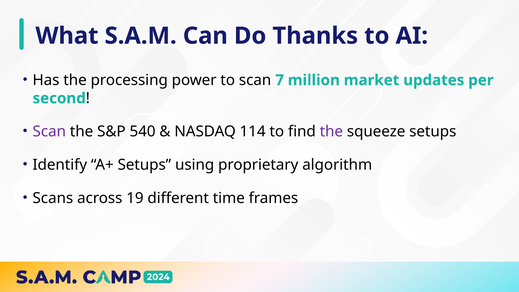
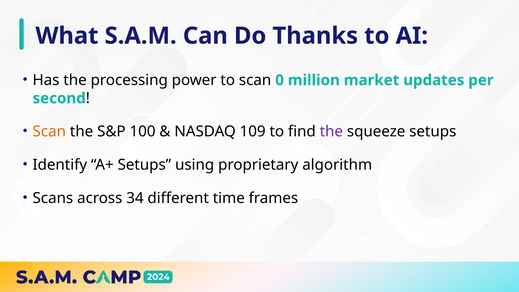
7: 7 -> 0 (280, 80)
Scan colour: purple -> orange (49, 132)
540: 540 -> 100 (143, 132)
114: 114 -> 109 (253, 132)
19: 19 -> 34 (135, 198)
